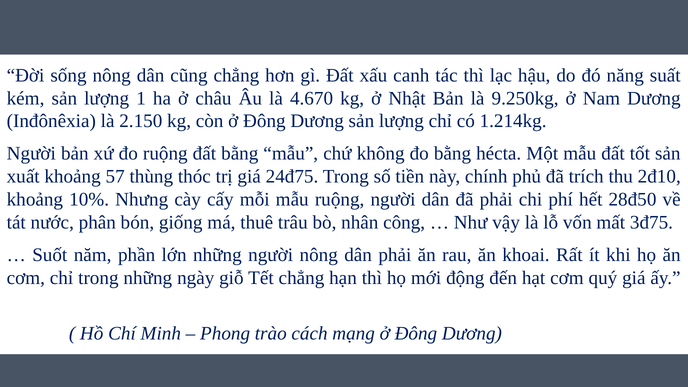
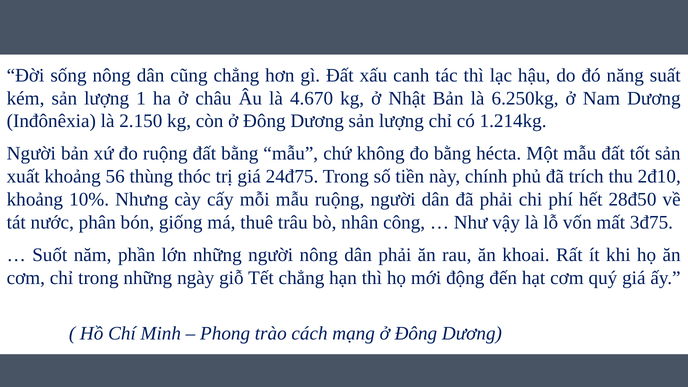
9.250kg: 9.250kg -> 6.250kg (525, 98)
57: 57 -> 56 (115, 177)
